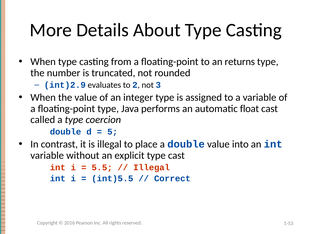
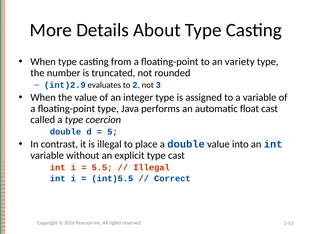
returns: returns -> variety (240, 62)
